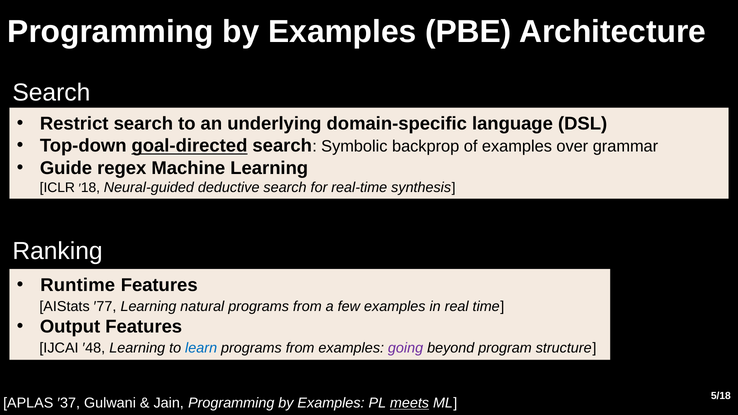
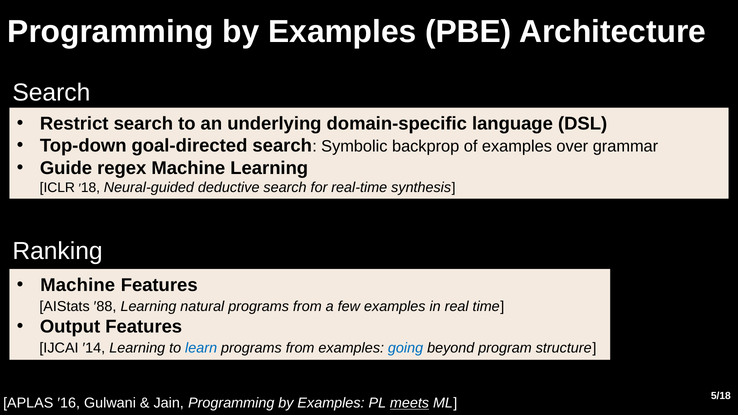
goal-directed underline: present -> none (189, 146)
Runtime: Runtime -> Machine (78, 285)
′77: ′77 -> ′88 (105, 307)
′48: ′48 -> ′14 (94, 348)
going colour: purple -> blue (406, 348)
′37: ′37 -> ′16 (69, 403)
